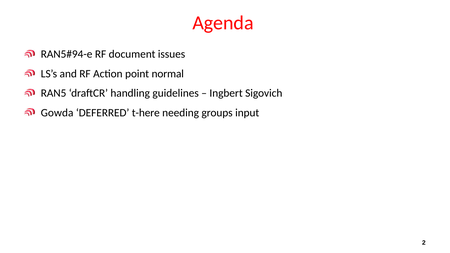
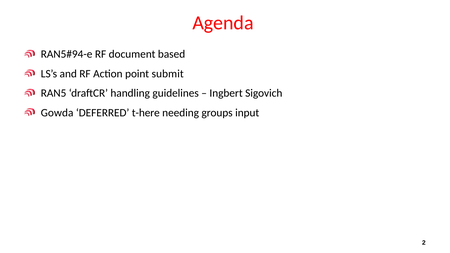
issues: issues -> based (172, 54)
normal: normal -> submit (168, 74)
